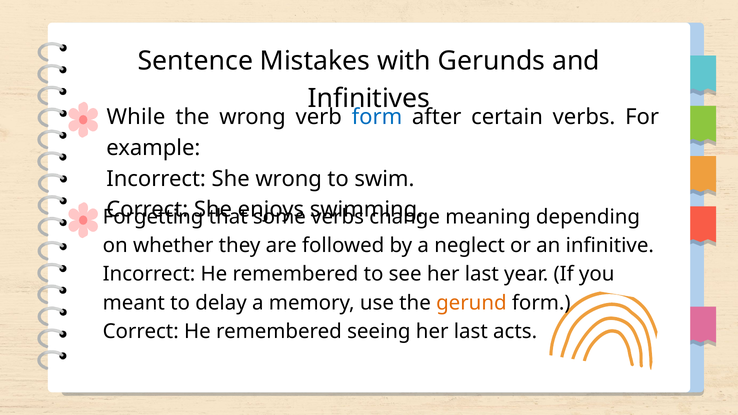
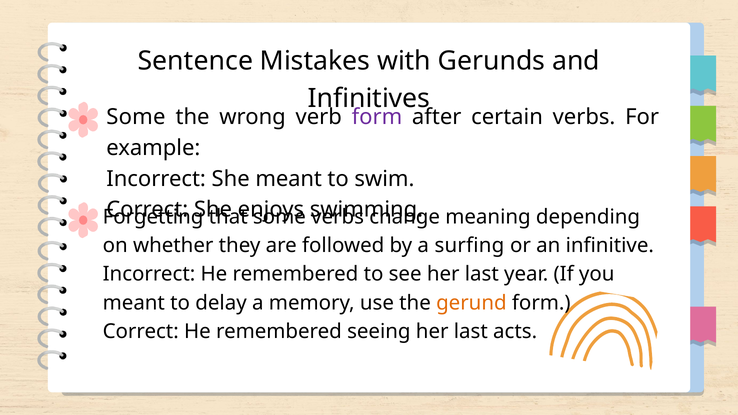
While: While -> Some (136, 117)
form colour: blue -> purple (377, 117)
She wrong: wrong -> meant (289, 179)
neglect: neglect -> surfing (469, 246)
